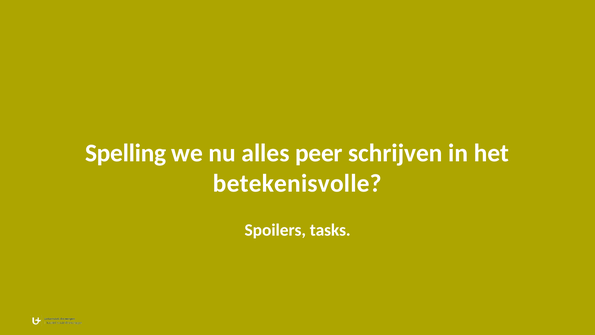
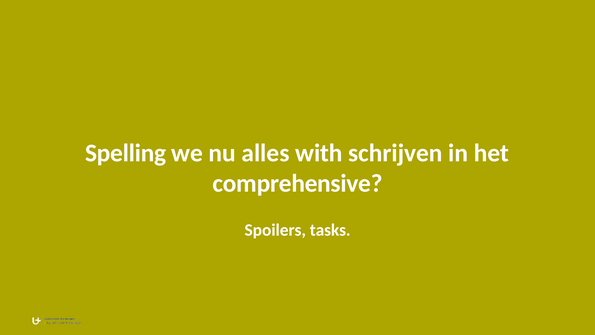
peer: peer -> with (319, 153)
betekenisvolle: betekenisvolle -> comprehensive (297, 183)
